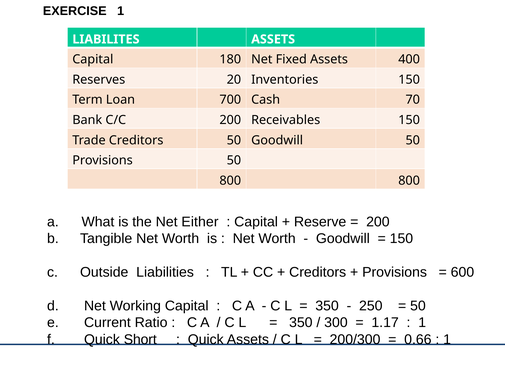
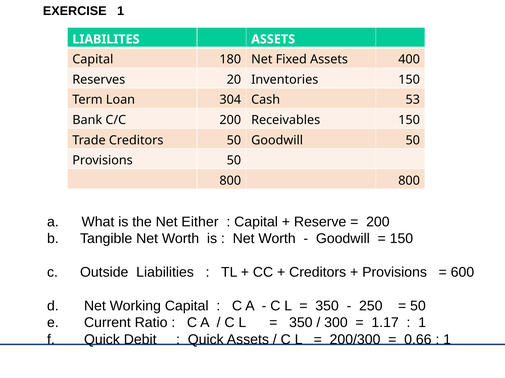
700: 700 -> 304 (230, 100)
70: 70 -> 53 (413, 100)
Short: Short -> Debit (140, 340)
